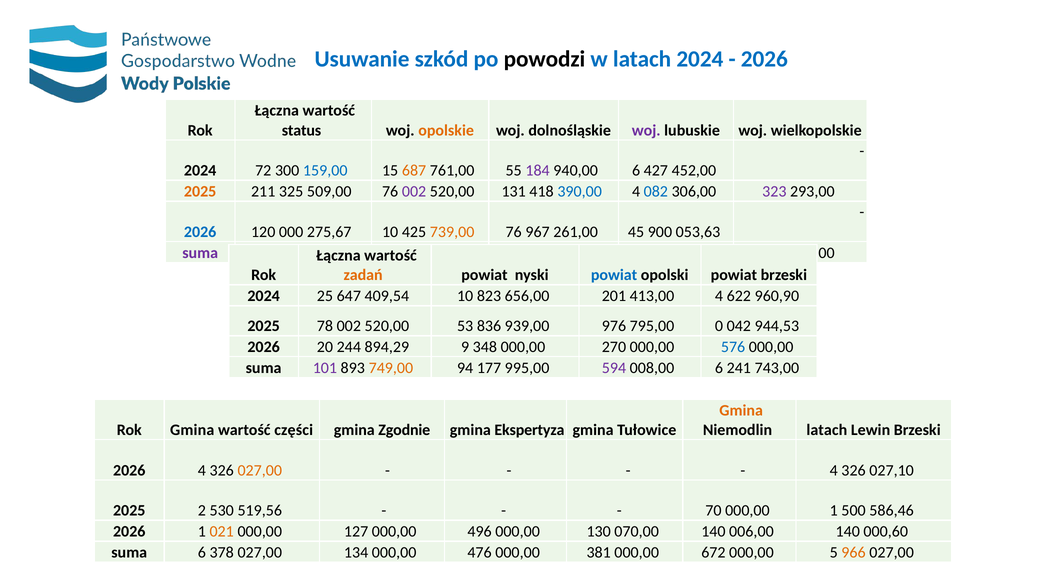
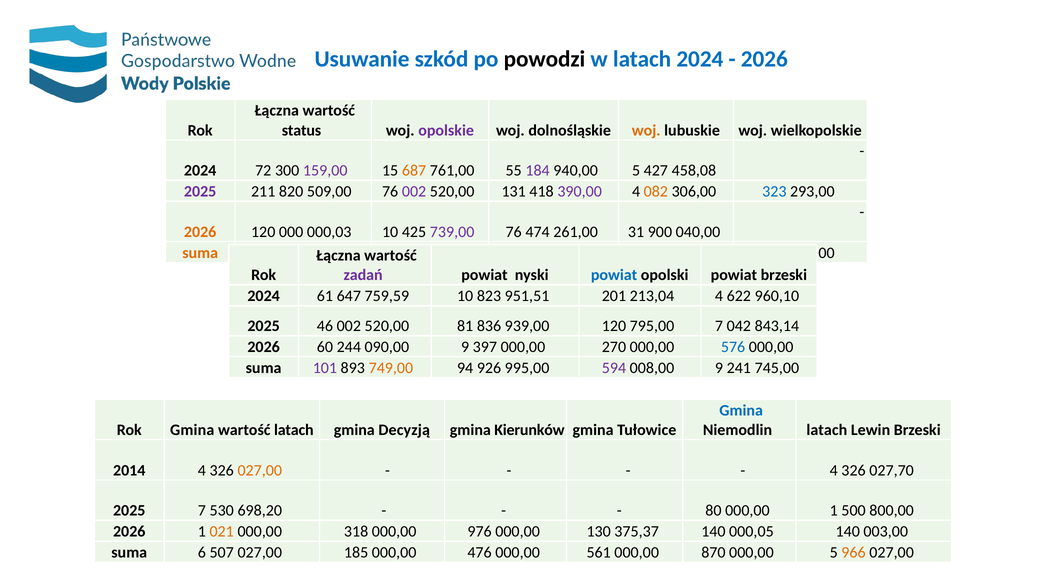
opolskie colour: orange -> purple (446, 130)
woj colour: purple -> orange (646, 130)
159,00 colour: blue -> purple (325, 171)
940,00 6: 6 -> 5 (636, 171)
452,00: 452,00 -> 458,08 (694, 171)
2025 colour: orange -> purple (200, 192)
325: 325 -> 820 (291, 192)
390,00 colour: blue -> purple (580, 192)
082 colour: blue -> orange (656, 192)
323 colour: purple -> blue (774, 192)
2026 colour: blue -> orange (200, 232)
275,67: 275,67 -> 000,03 (329, 232)
739,00 colour: orange -> purple (452, 232)
967: 967 -> 474 (538, 232)
45: 45 -> 31 (636, 232)
053,63: 053,63 -> 040,00 (698, 232)
suma colour: purple -> orange (200, 253)
zadań colour: orange -> purple (363, 275)
25: 25 -> 61 (325, 296)
409,54: 409,54 -> 759,59 (387, 296)
656,00: 656,00 -> 951,51 (527, 296)
413,00: 413,00 -> 213,04 (652, 296)
960,90: 960,90 -> 960,10 (777, 296)
78: 78 -> 46 (325, 326)
53: 53 -> 81 (465, 326)
939,00 976: 976 -> 120 (614, 326)
795,00 0: 0 -> 7 (719, 326)
944,53: 944,53 -> 843,14 (777, 326)
20: 20 -> 60 (325, 347)
894,29: 894,29 -> 090,00 (387, 347)
348: 348 -> 397 (485, 347)
177: 177 -> 926 (489, 368)
008,00 6: 6 -> 9 (719, 368)
743,00: 743,00 -> 745,00 (777, 368)
Gmina colour: orange -> blue (741, 411)
wartość części: części -> latach (294, 430)
Zgodnie: Zgodnie -> Decyzją (404, 430)
Ekspertyza: Ekspertyza -> Kierunków (529, 430)
2026: 2026 -> 2014 (129, 471)
027,10: 027,10 -> 027,70 (892, 471)
2025 2: 2 -> 7 (202, 511)
519,56: 519,56 -> 698,20 (260, 511)
70: 70 -> 80 (713, 511)
586,46: 586,46 -> 800,00 (892, 511)
127: 127 -> 318 (356, 532)
496: 496 -> 976 (480, 532)
070,00: 070,00 -> 375,37 (637, 532)
006,00: 006,00 -> 000,05 (751, 532)
000,60: 000,60 -> 003,00 (886, 532)
378: 378 -> 507 (222, 553)
134: 134 -> 185 (356, 553)
381: 381 -> 561 (599, 553)
672: 672 -> 870 (713, 553)
